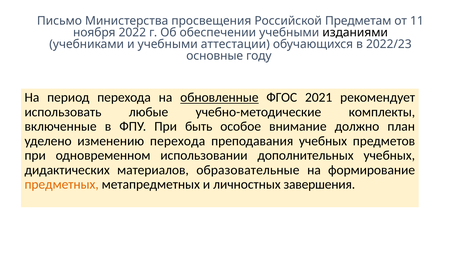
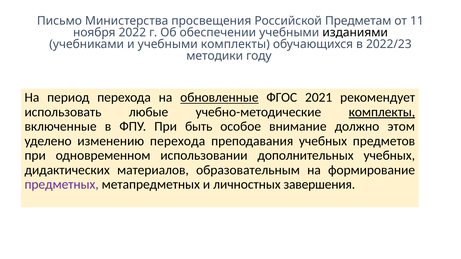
учебными аттестации: аттестации -> комплекты (235, 44)
основные: основные -> методики (215, 56)
комплекты underline: none -> present (382, 112)
план: план -> этом (401, 127)
образовательные: образовательные -> образовательным (248, 170)
предметных colour: orange -> purple (62, 185)
